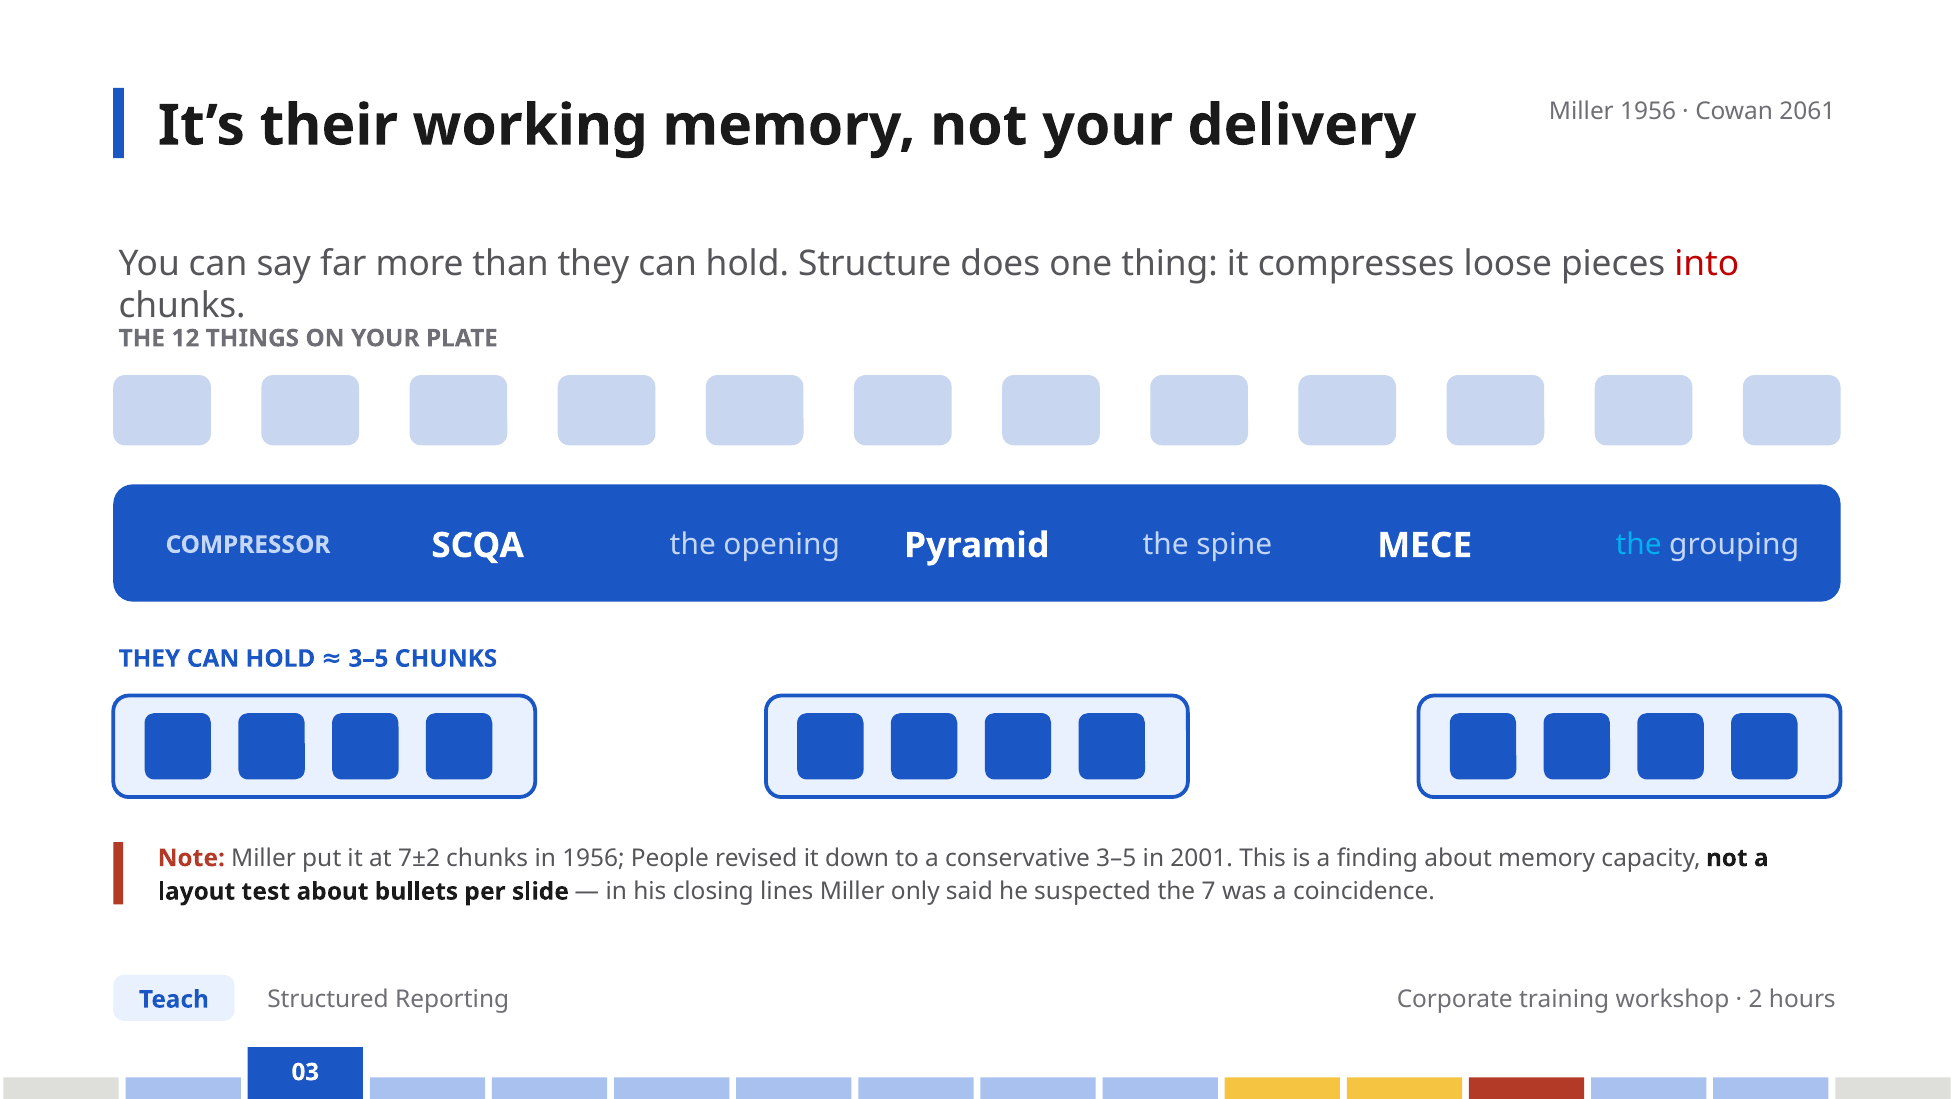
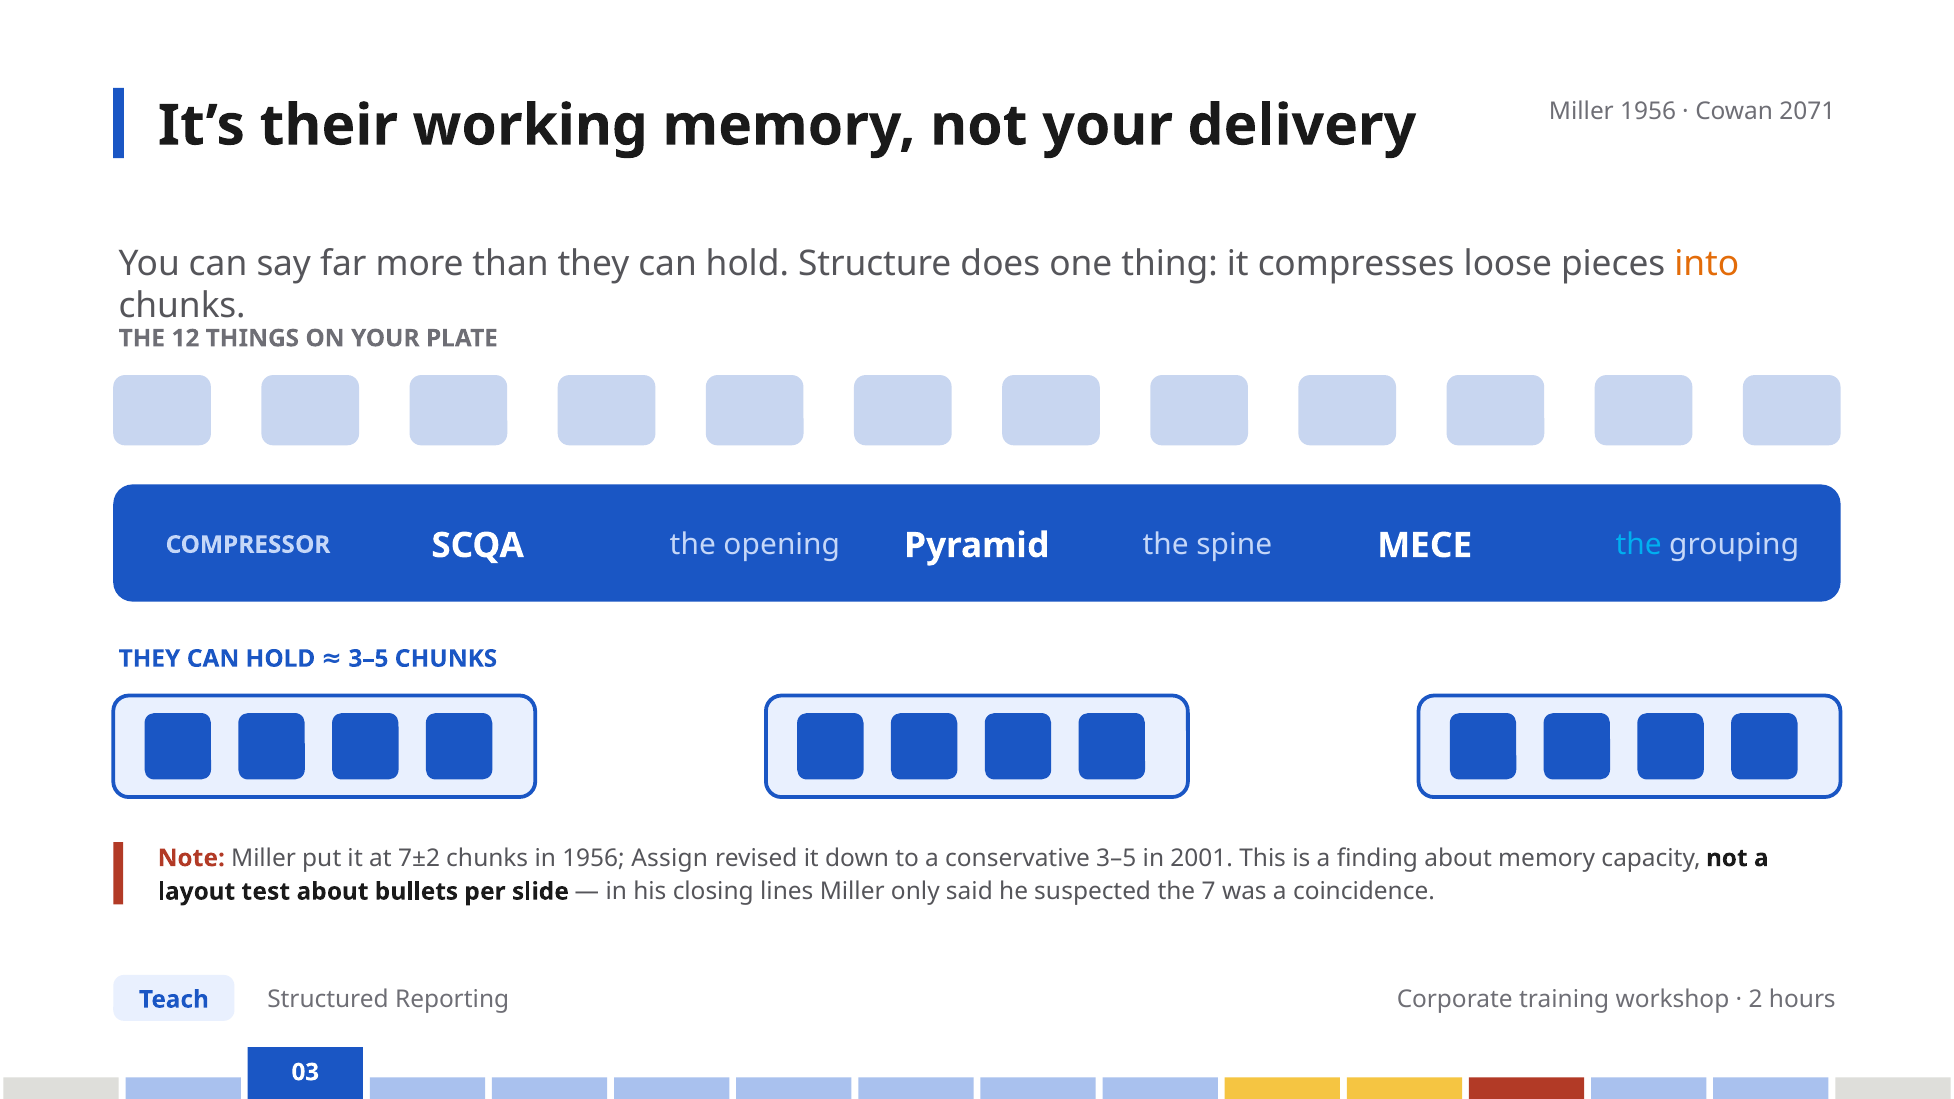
2061: 2061 -> 2071 (1807, 112)
into colour: red -> orange (1707, 264)
People: People -> Assign (670, 858)
